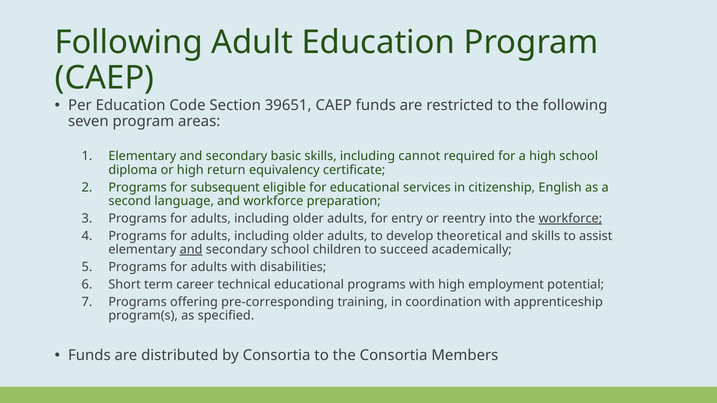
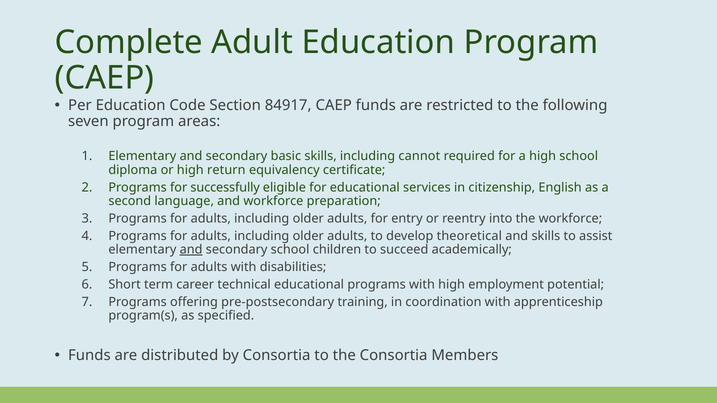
Following: Following -> Complete (129, 42)
39651: 39651 -> 84917 (288, 105)
subsequent: subsequent -> successfully (225, 187)
workforce underline: present -> none (570, 219)
pre-corresponding: pre-corresponding -> pre-postsecondary (278, 302)
